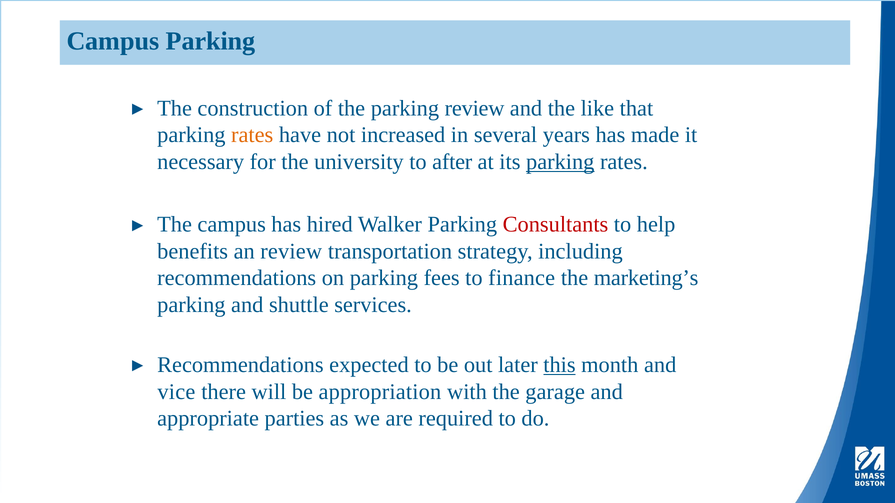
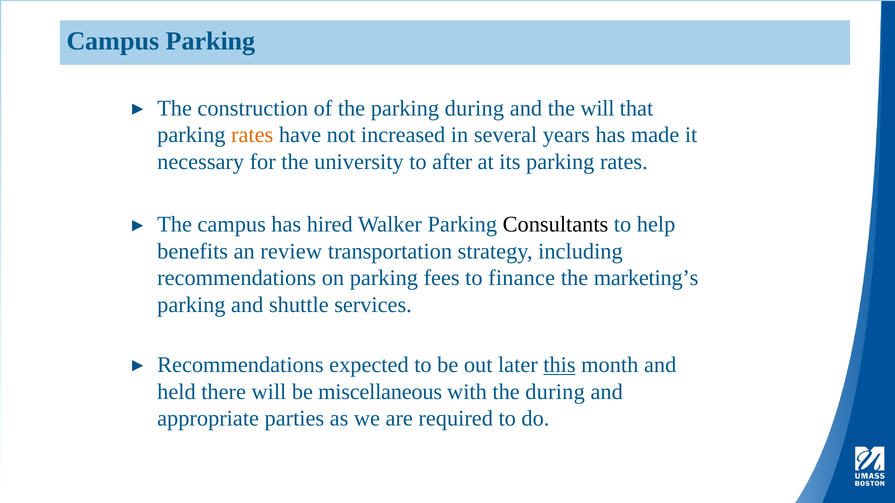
parking review: review -> during (474, 108)
the like: like -> will (598, 108)
parking underline: present -> none (560, 162)
Consultants colour: red -> black (556, 225)
vice: vice -> held (176, 392)
appropriation: appropriation -> miscellaneous (380, 392)
the garage: garage -> during (555, 392)
